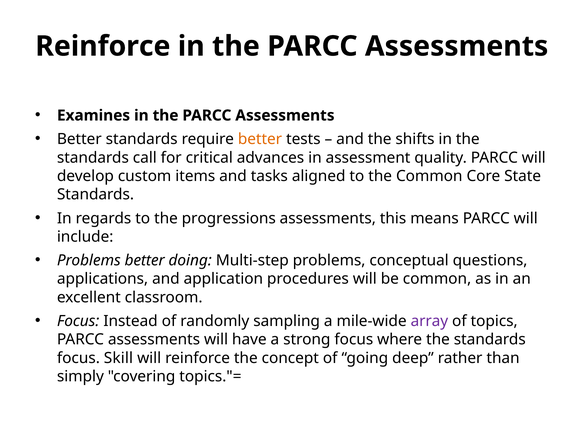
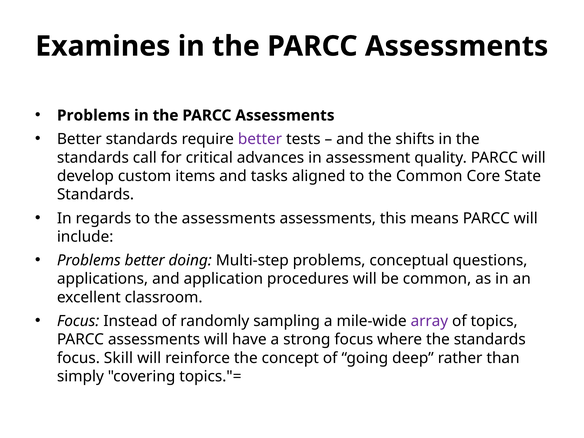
Reinforce: Reinforce -> Examines (103, 46)
Examines: Examines -> Problems (93, 115)
better colour: orange -> purple (260, 139)
the progressions: progressions -> assessments (229, 218)
